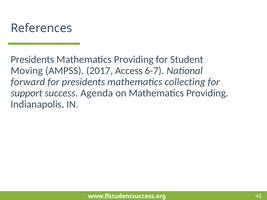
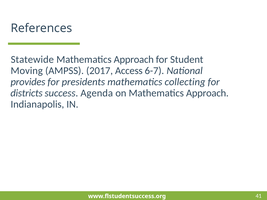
Presidents: Presidents -> Statewide (32, 60)
Providing: Providing -> Approach (134, 60)
forward: forward -> provides (28, 82)
support: support -> districts (27, 93)
on Mathematics Providing: Providing -> Approach (207, 93)
